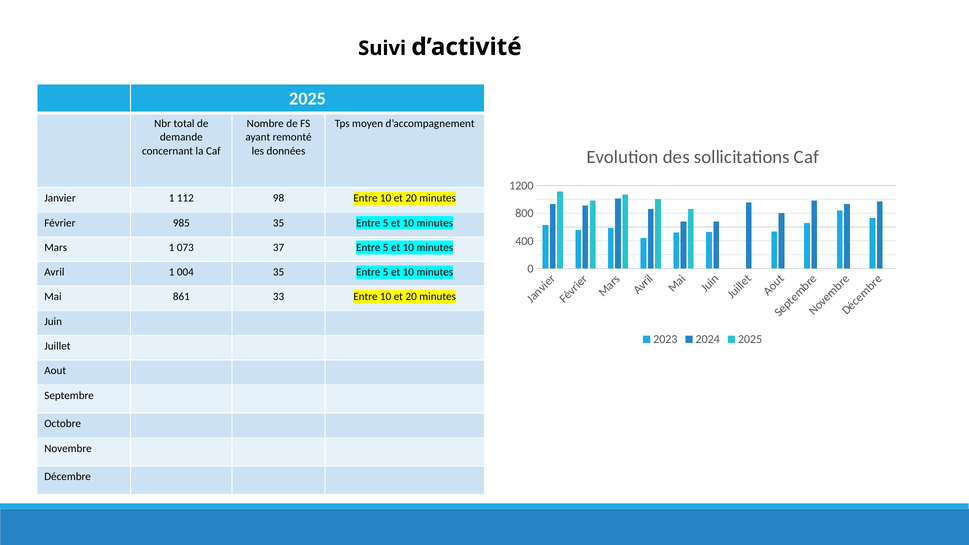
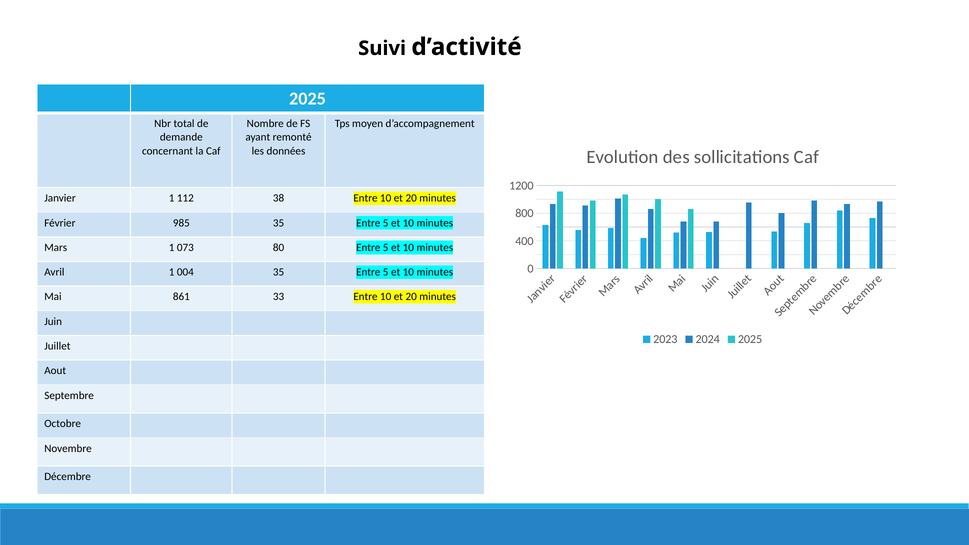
98: 98 -> 38 (279, 198)
37: 37 -> 80 (279, 248)
